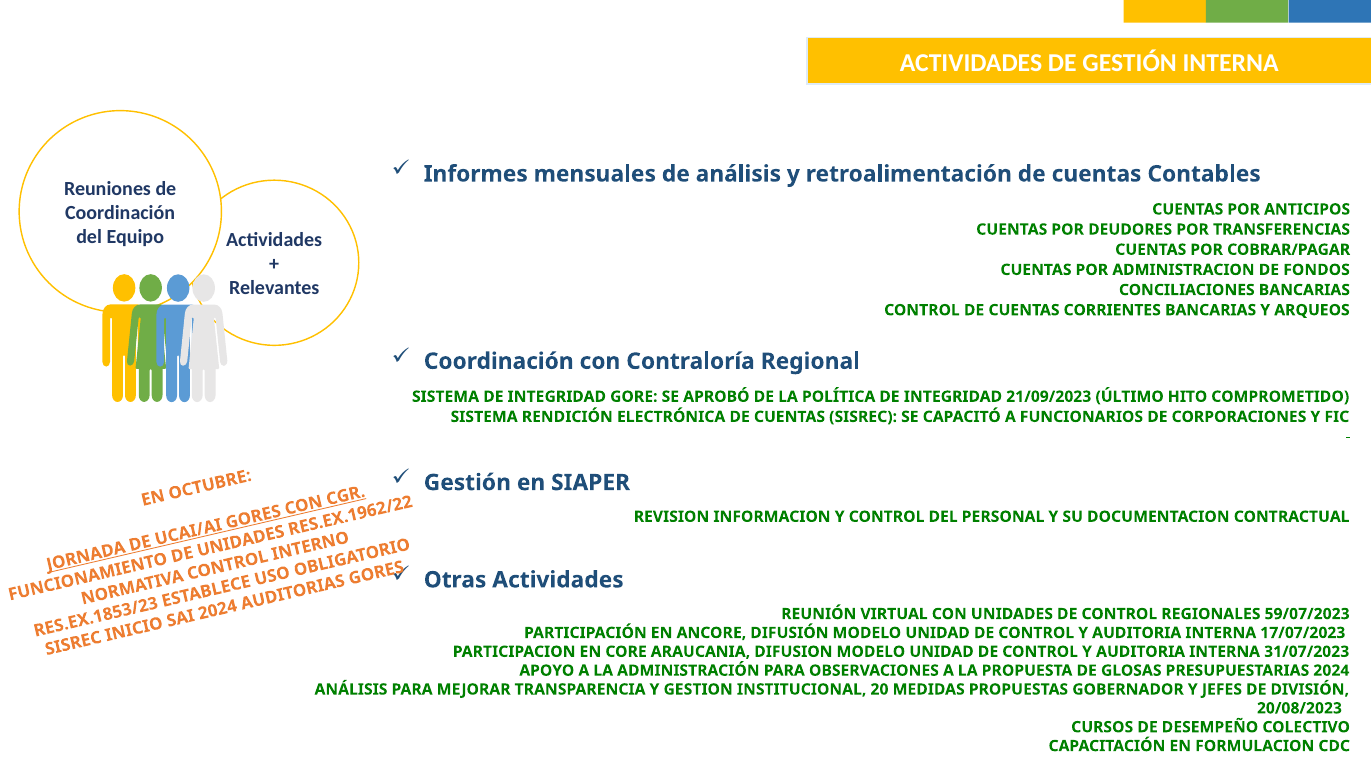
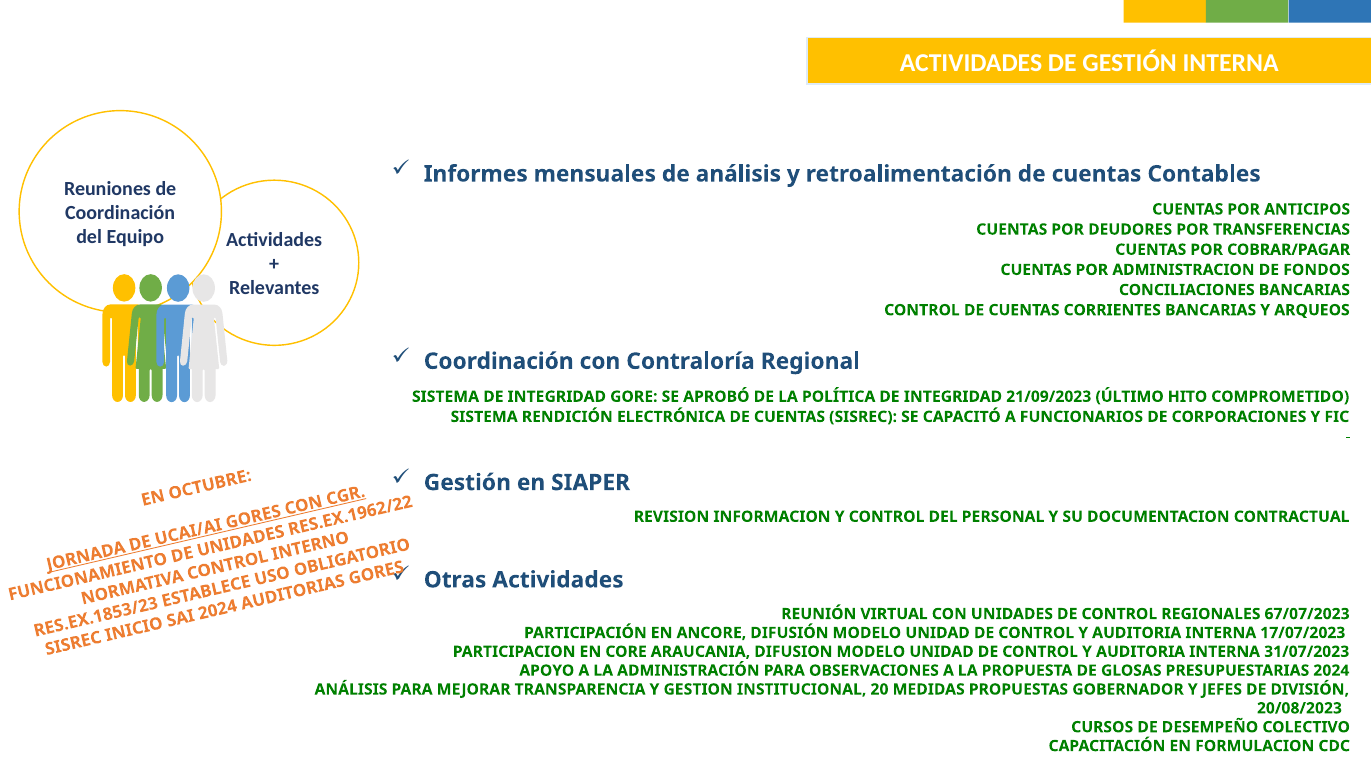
59/07/2023: 59/07/2023 -> 67/07/2023 (1307, 614)
